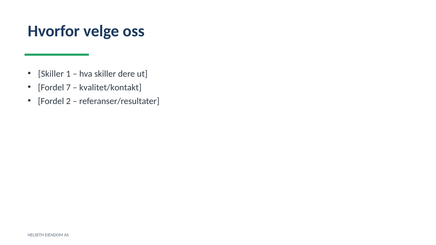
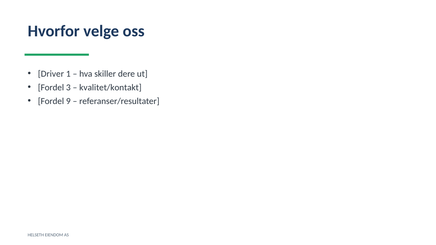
Skiller: Skiller -> Driver (51, 74)
7: 7 -> 3 (68, 87)
2: 2 -> 9 (68, 101)
